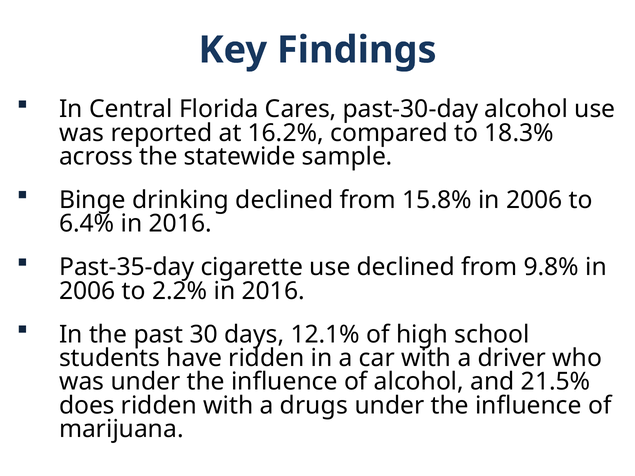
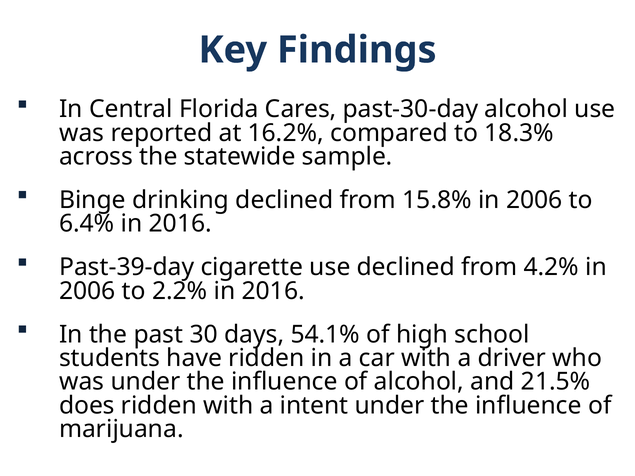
Past-35-day: Past-35-day -> Past-39-day (127, 267)
9.8%: 9.8% -> 4.2% (551, 267)
12.1%: 12.1% -> 54.1% (325, 335)
drugs: drugs -> intent (314, 406)
